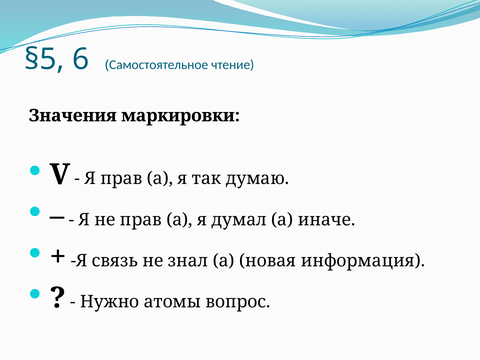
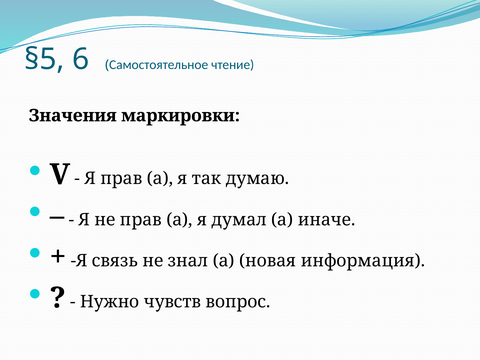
атомы: атомы -> чувств (172, 302)
